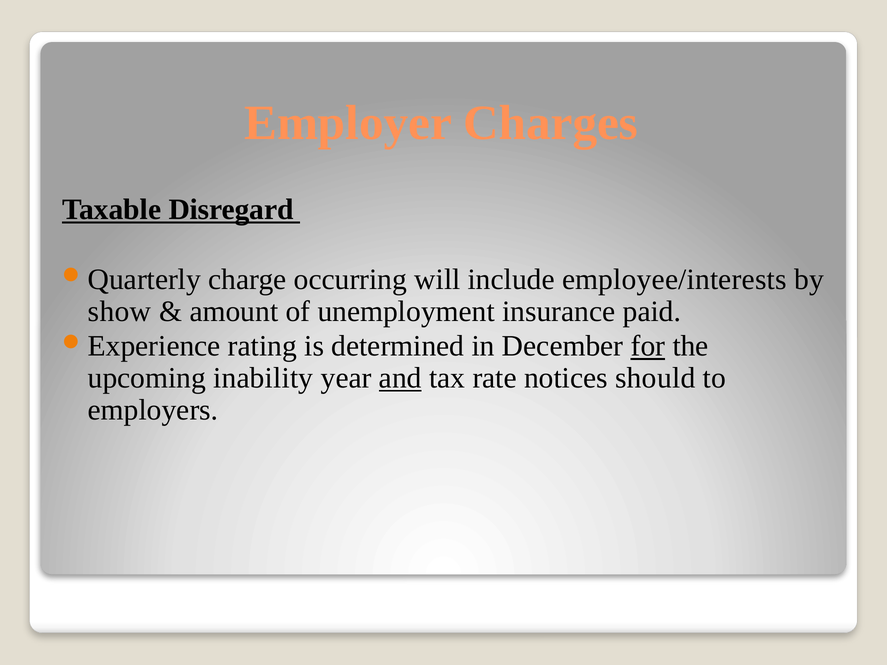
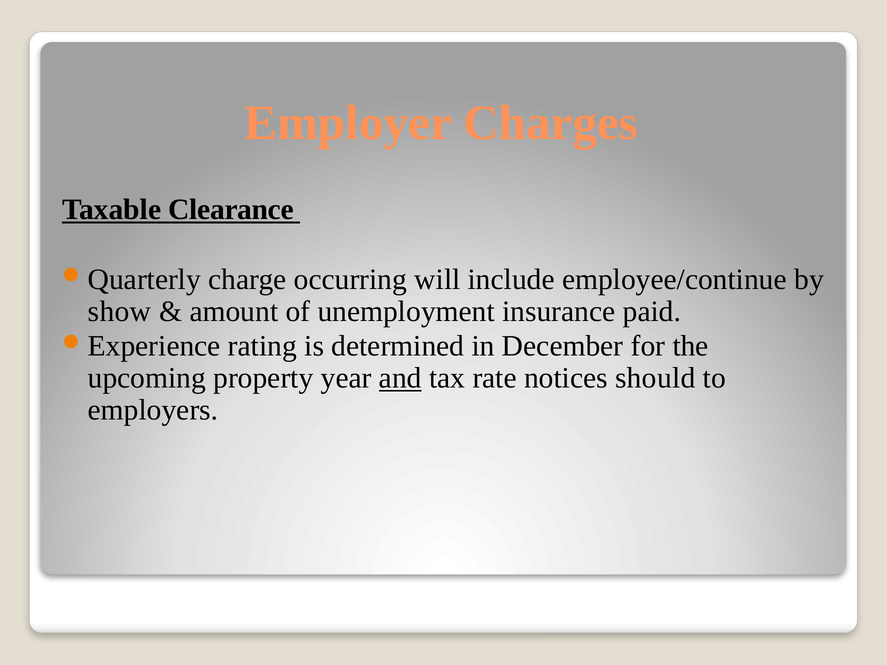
Disregard: Disregard -> Clearance (231, 209)
employee/interests: employee/interests -> employee/continue (674, 279)
for underline: present -> none (648, 346)
inability: inability -> property (263, 378)
